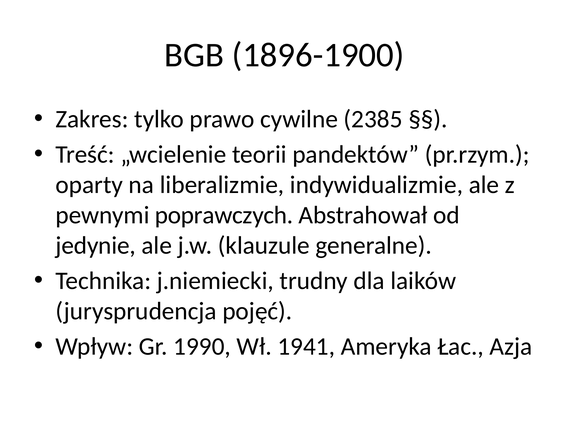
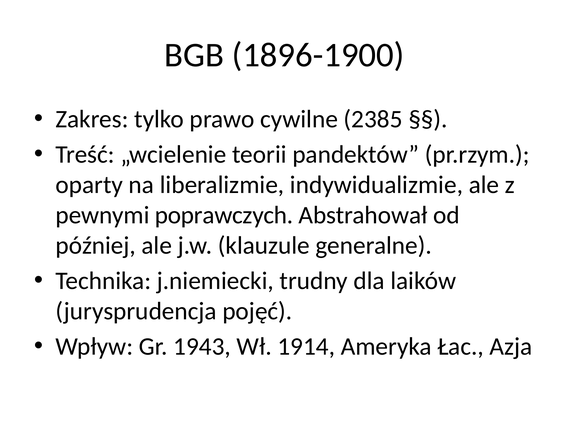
jedynie: jedynie -> później (96, 246)
1990: 1990 -> 1943 (202, 347)
1941: 1941 -> 1914 (306, 347)
